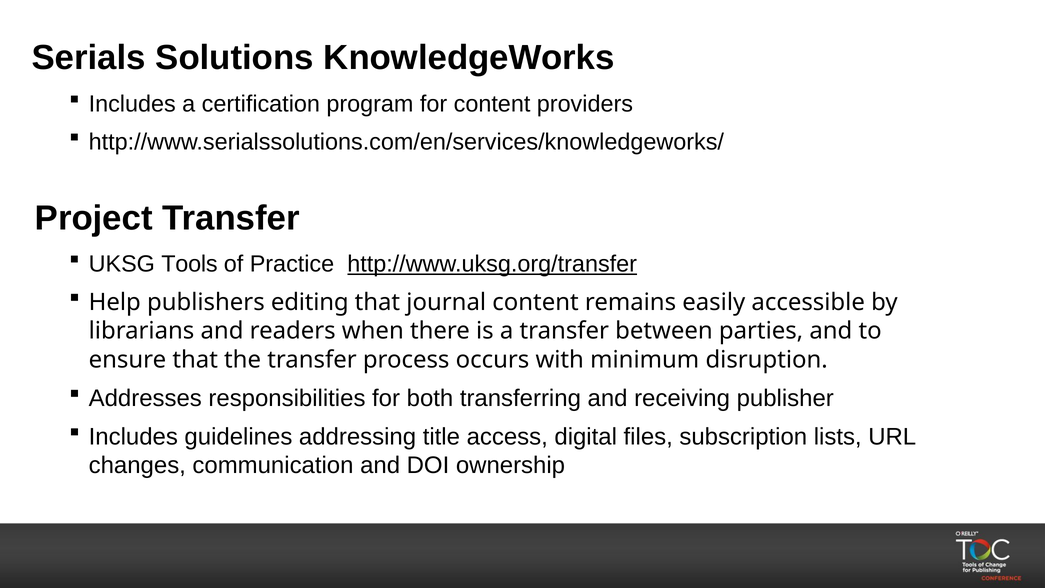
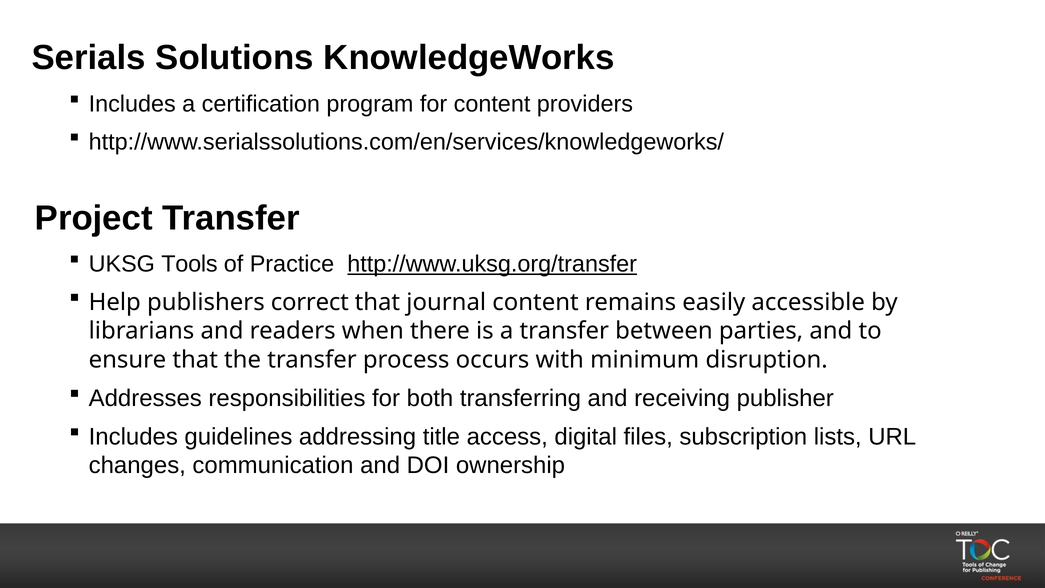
editing: editing -> correct (310, 302)
